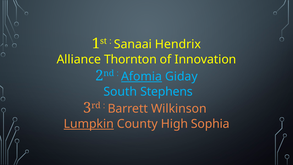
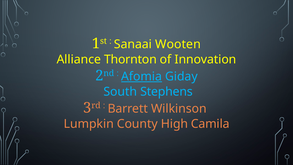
Hendrix: Hendrix -> Wooten (178, 44)
Lumpkin underline: present -> none (89, 124)
Sophia: Sophia -> Camila (210, 124)
